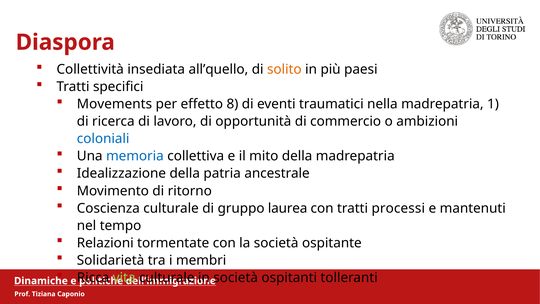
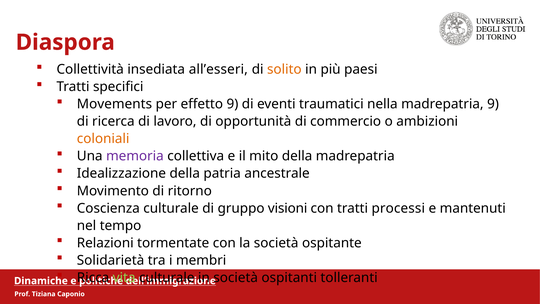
all’quello: all’quello -> all’esseri (218, 69)
effetto 8: 8 -> 9 (232, 104)
madrepatria 1: 1 -> 9 (493, 104)
coloniali colour: blue -> orange (103, 139)
memoria colour: blue -> purple (135, 156)
laurea: laurea -> visioni (288, 208)
